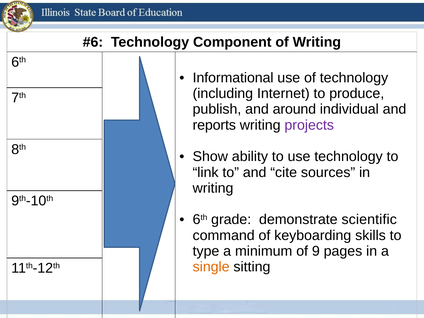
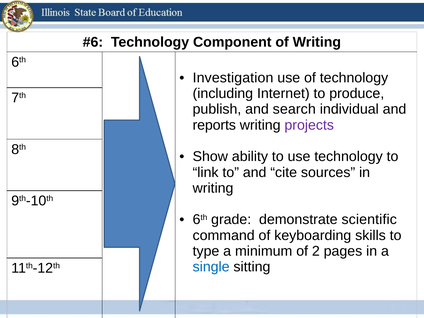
Informational: Informational -> Investigation (233, 78)
around: around -> search (294, 109)
9: 9 -> 2 (316, 251)
single colour: orange -> blue (211, 267)
